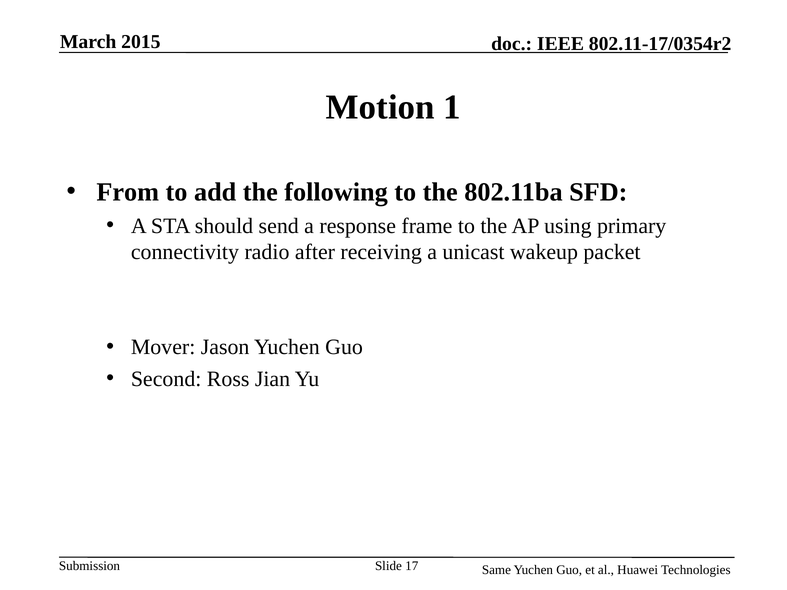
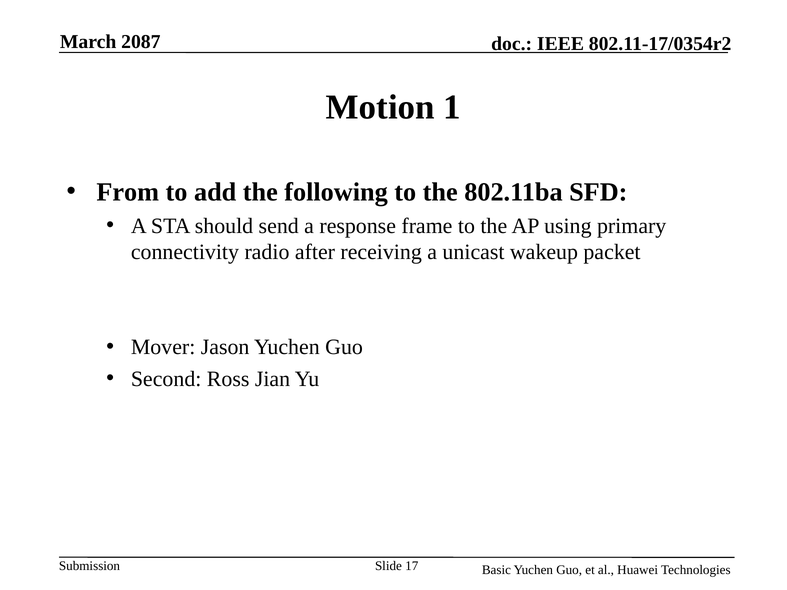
2015: 2015 -> 2087 (141, 42)
Same: Same -> Basic (496, 570)
